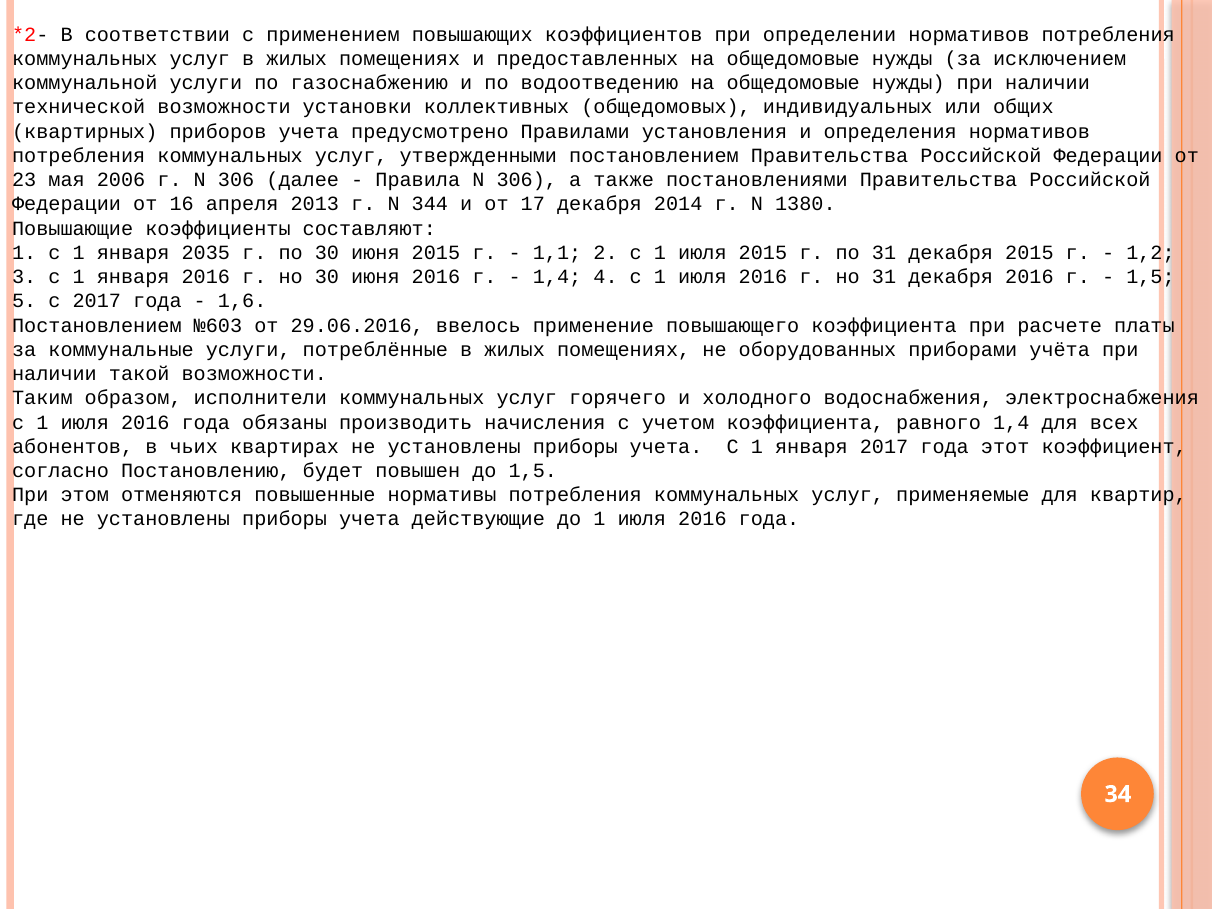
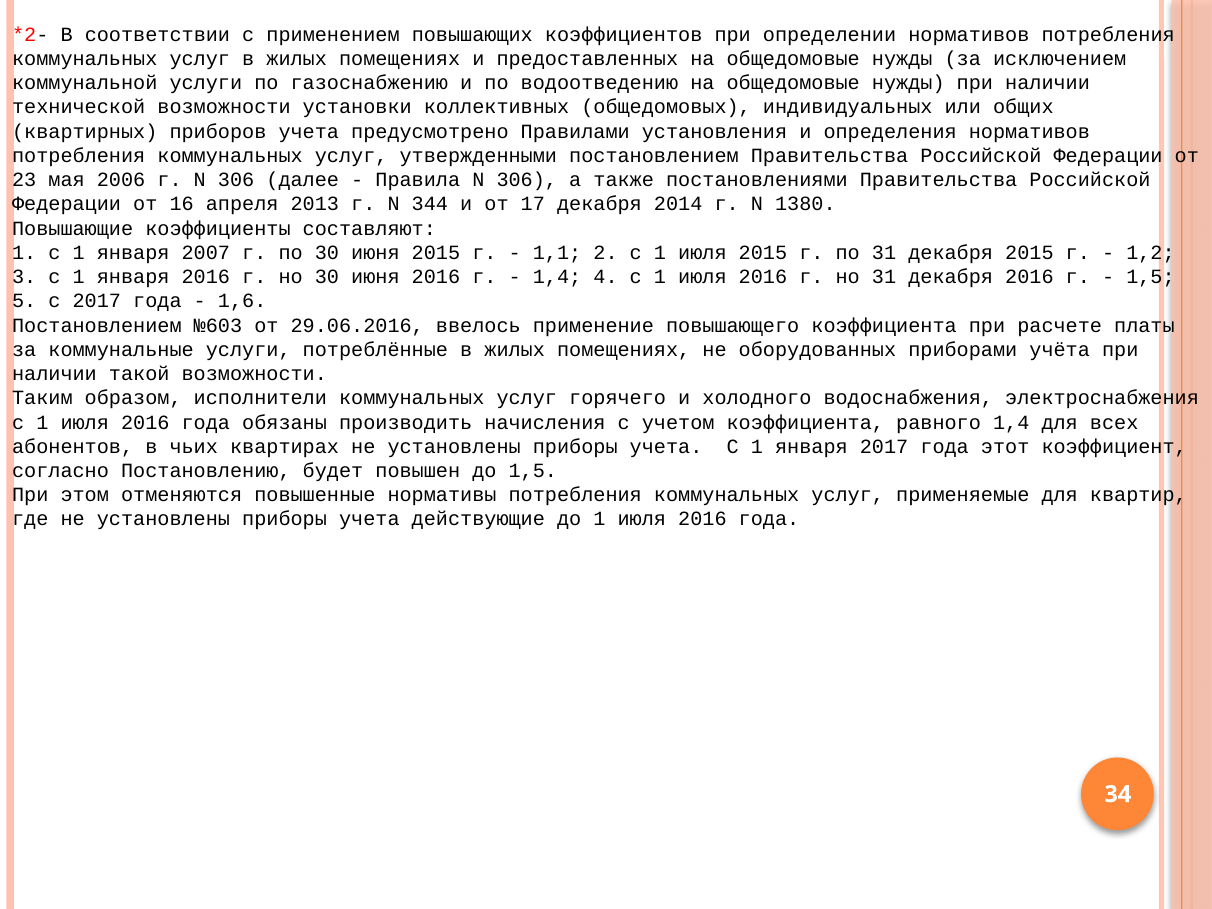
2035: 2035 -> 2007 (206, 253)
